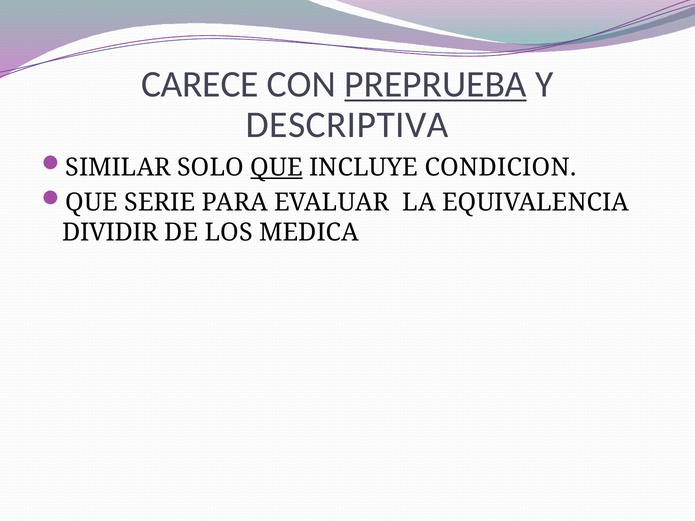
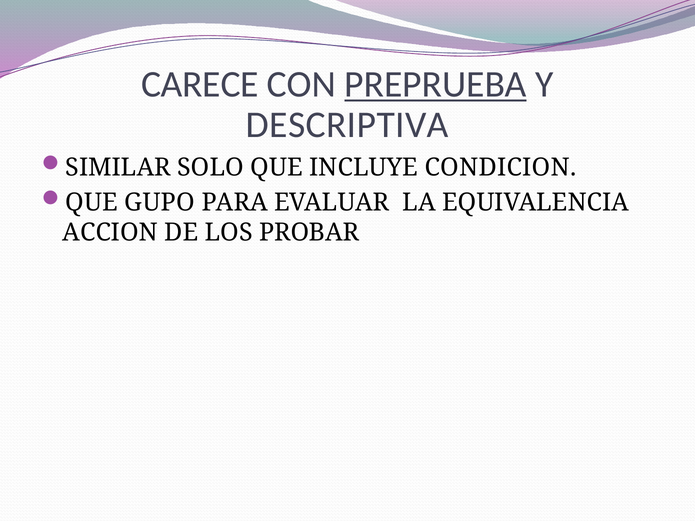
QUE underline: present -> none (277, 167)
SERIE: SERIE -> GUPO (160, 202)
DIVIDIR: DIVIDIR -> ACCION (110, 233)
MEDICA: MEDICA -> PROBAR (309, 233)
